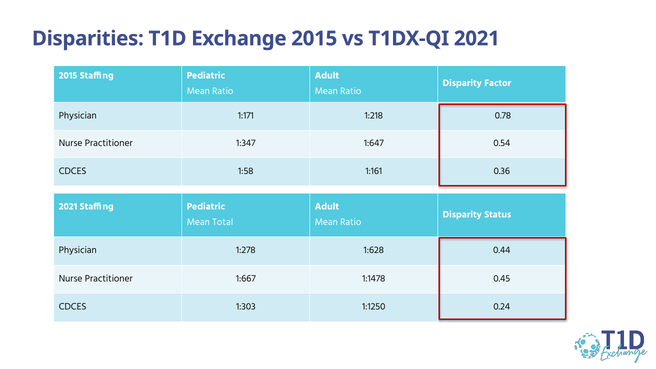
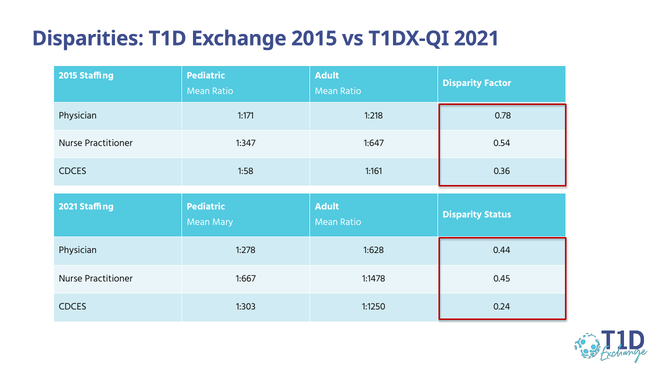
Total: Total -> Mary (223, 222)
